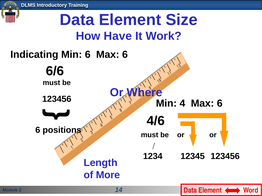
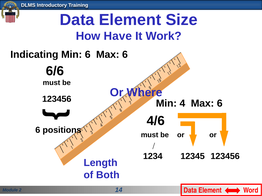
More: More -> Both (108, 175)
